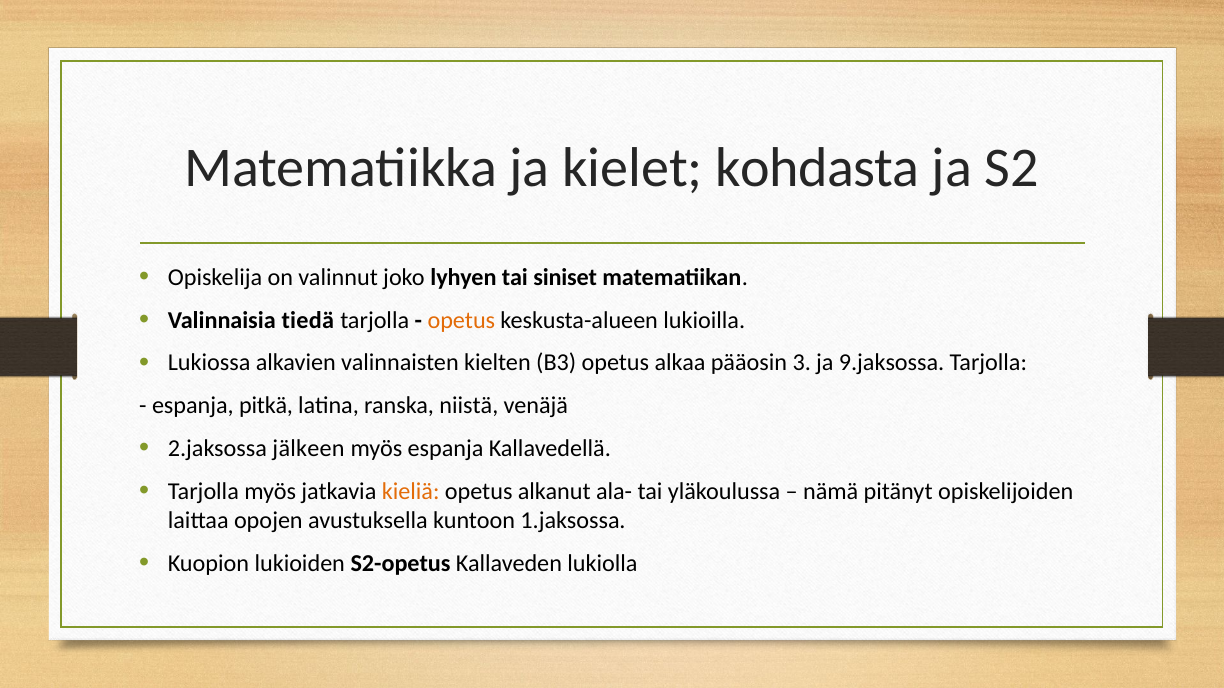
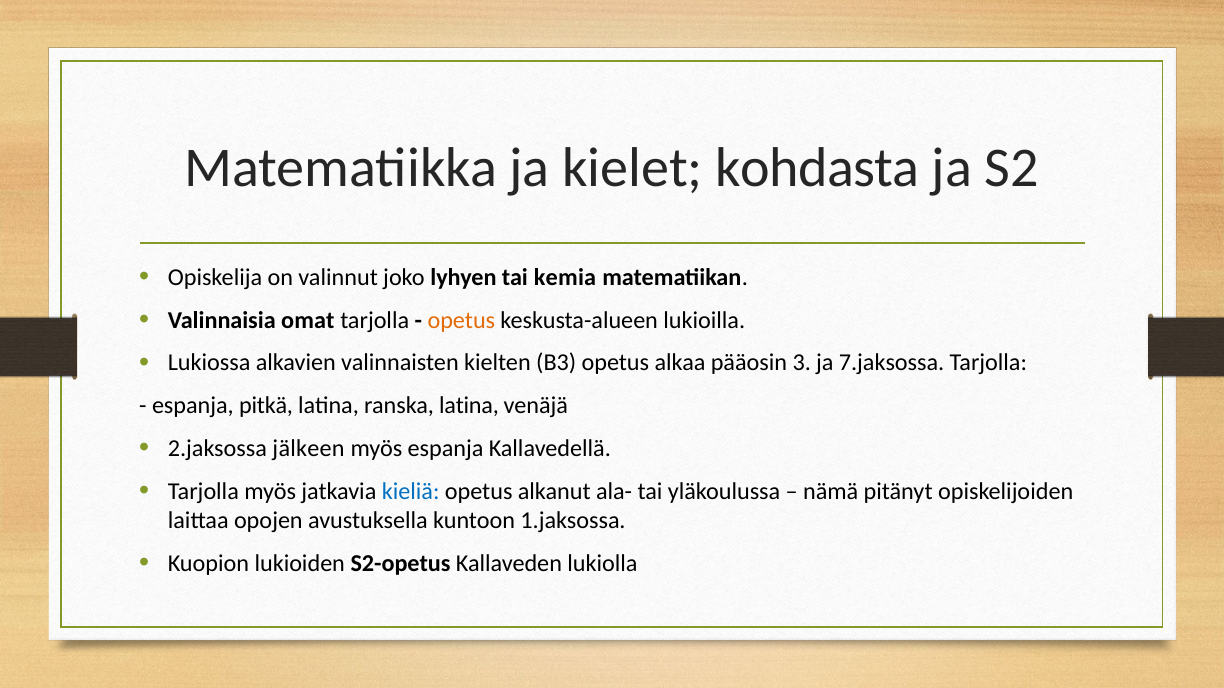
siniset: siniset -> kemia (565, 278)
tiedä: tiedä -> omat (308, 320)
9.jaksossa: 9.jaksossa -> 7.jaksossa (892, 363)
ranska niistä: niistä -> latina (469, 406)
kieliä colour: orange -> blue (411, 492)
